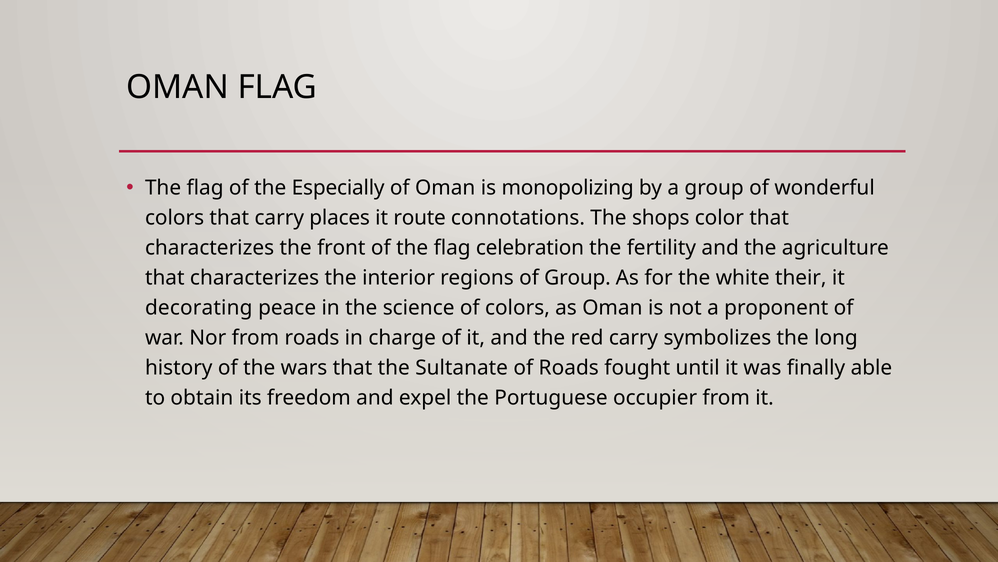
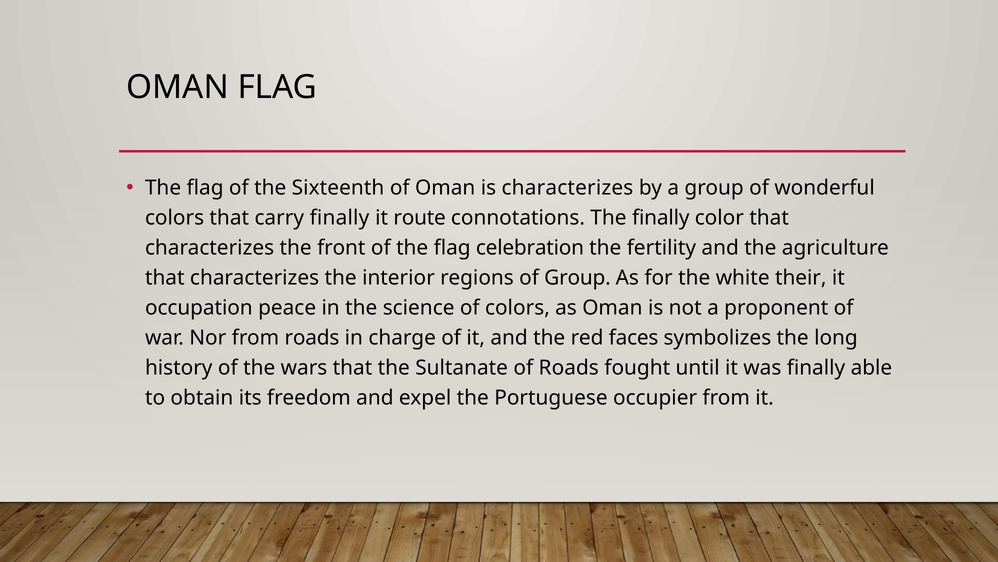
Especially: Especially -> Sixteenth (338, 188)
is monopolizing: monopolizing -> characterizes (567, 188)
carry places: places -> finally (339, 218)
The shops: shops -> finally (661, 218)
decorating: decorating -> occupation (199, 307)
red carry: carry -> faces (634, 337)
